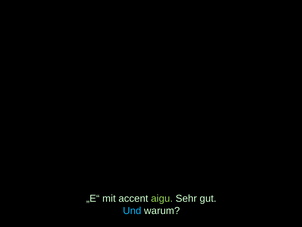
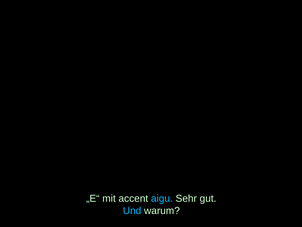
aigu colour: light green -> light blue (162, 198)
